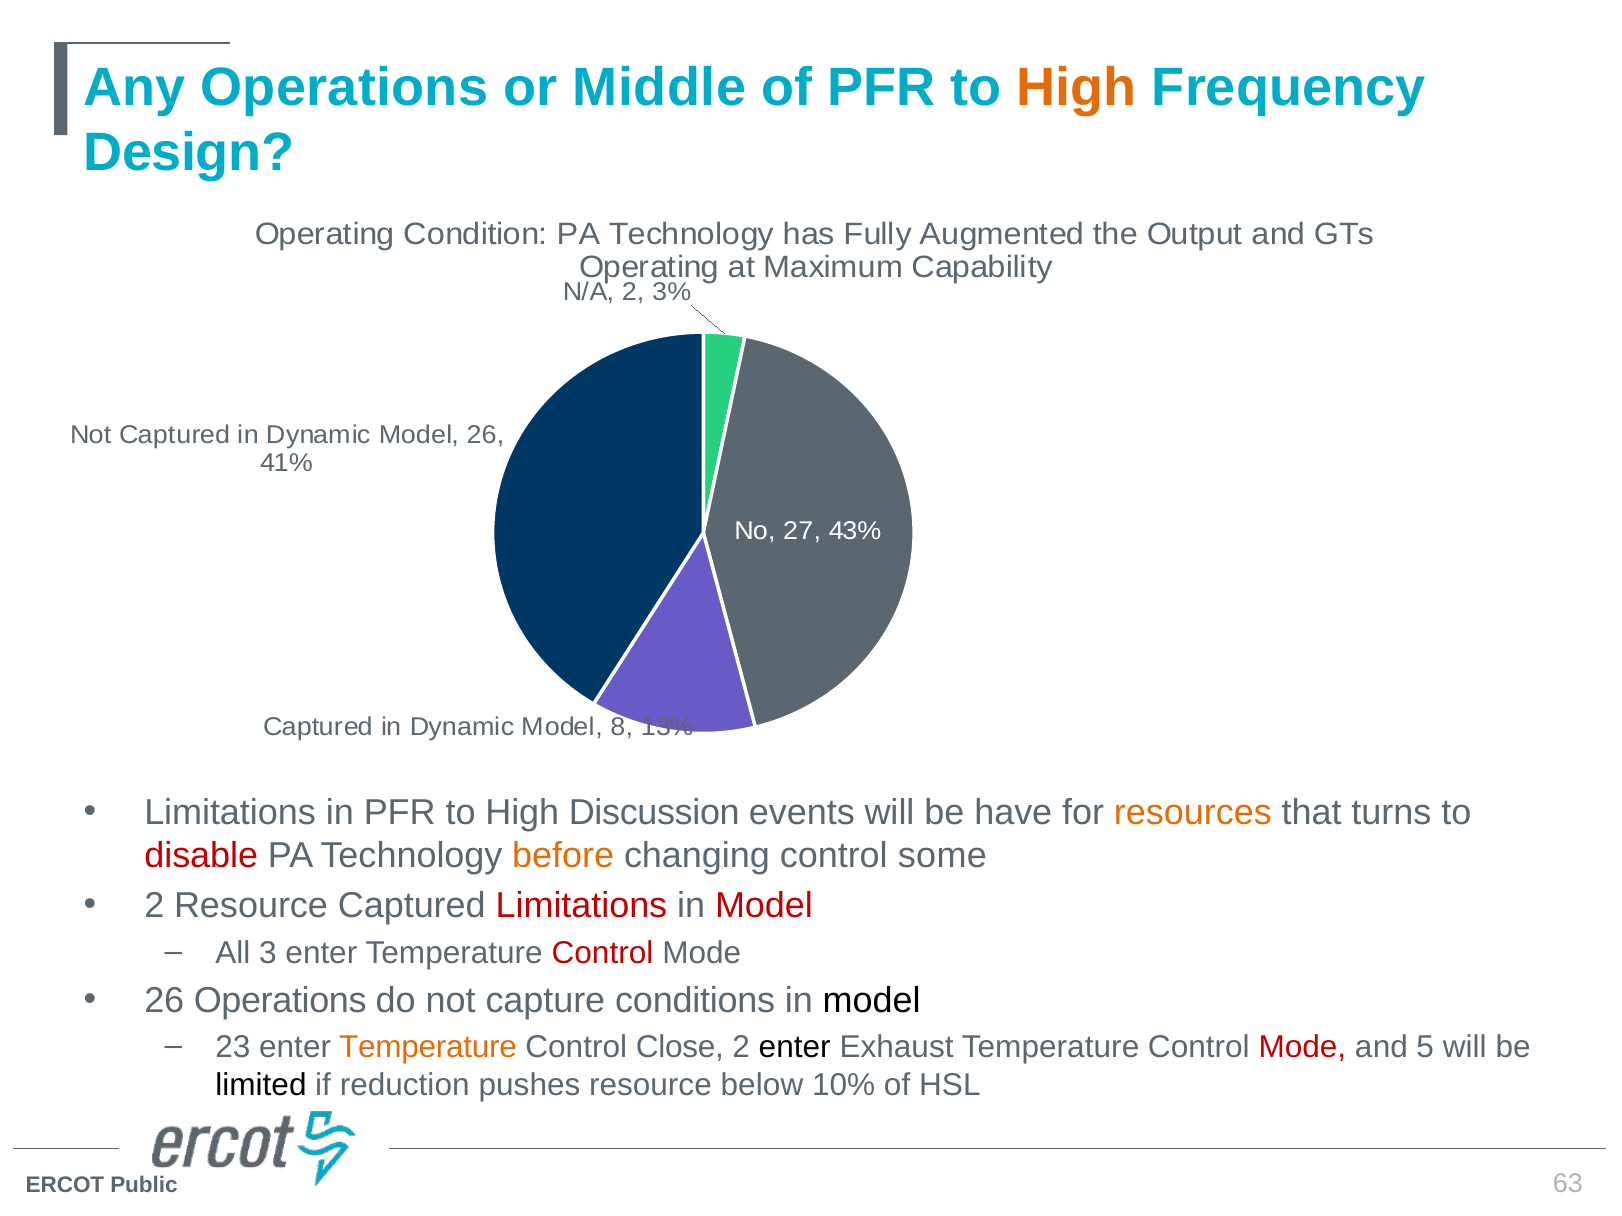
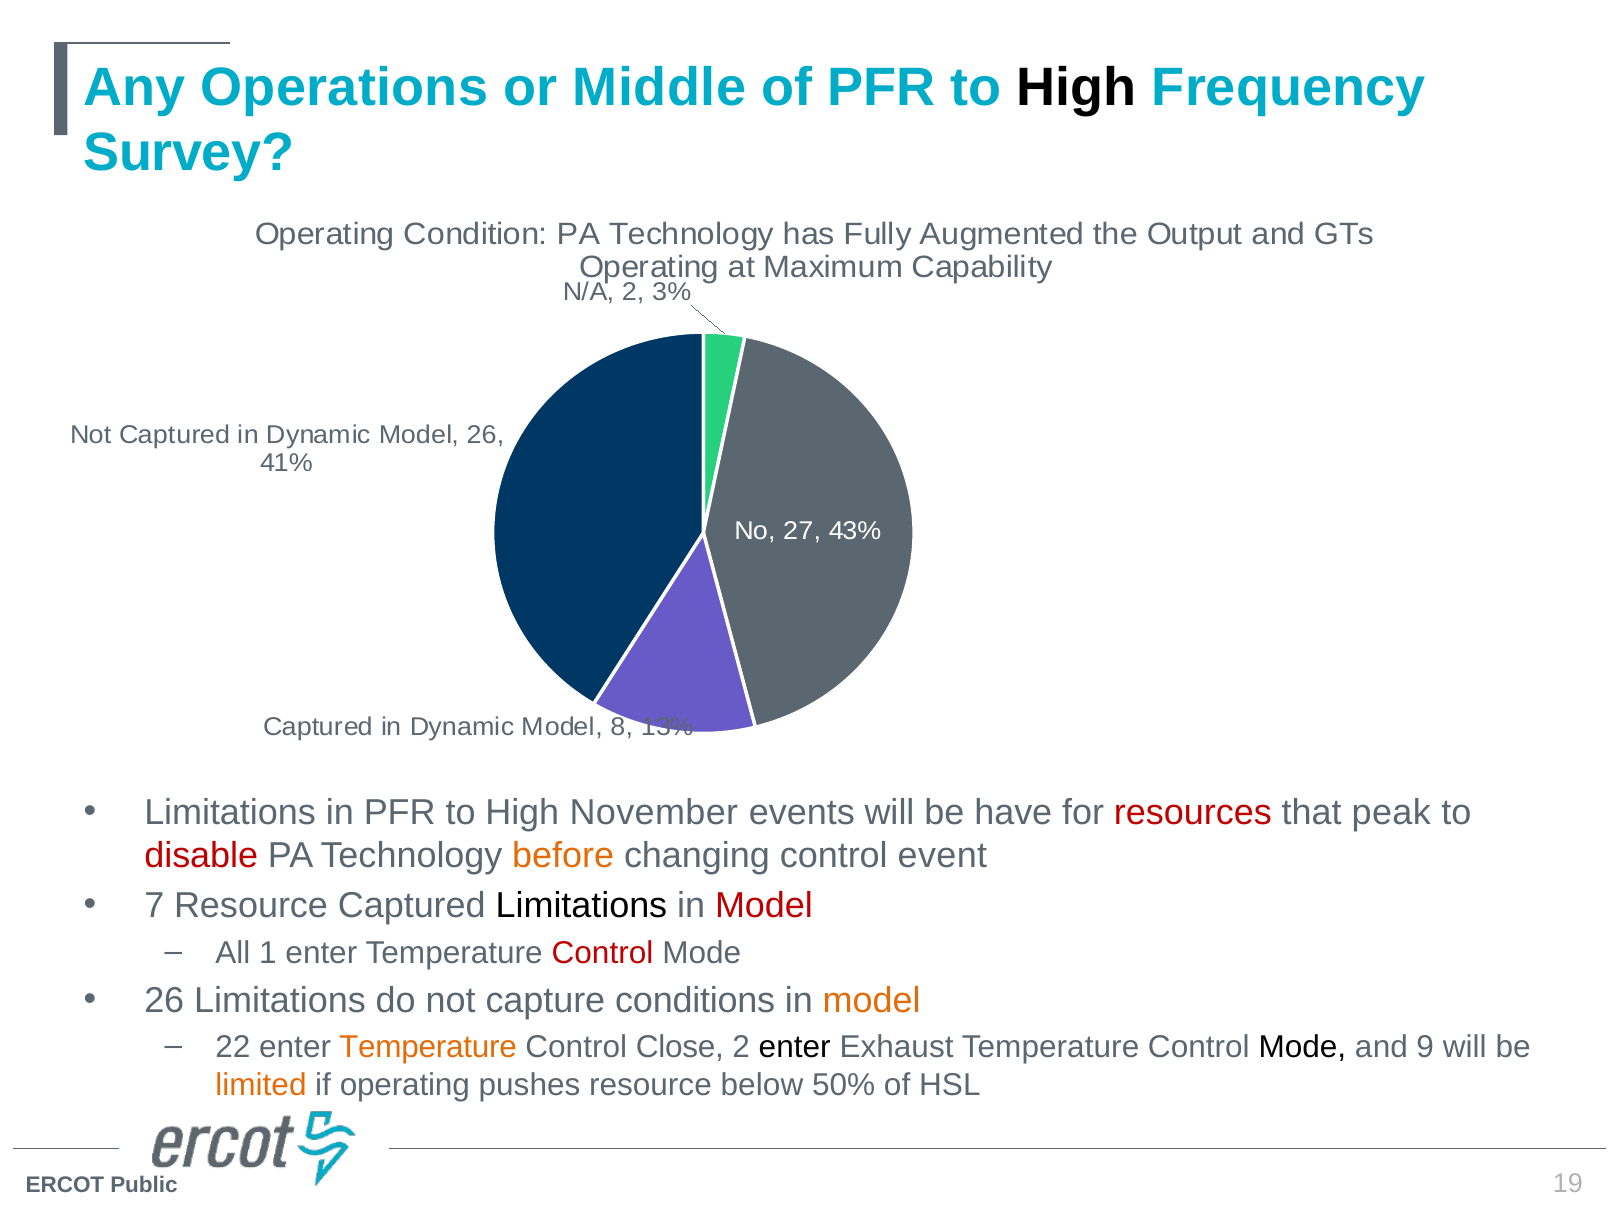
High colour: orange -> black (1077, 87)
Design: Design -> Survey (189, 152)
Discussion: Discussion -> November (654, 813)
resources colour: orange -> red (1193, 813)
turns: turns -> peak (1391, 813)
some: some -> event (942, 856)
2: 2 -> 7 (154, 906)
Limitations colour: red -> black (581, 906)
3: 3 -> 1 (268, 953)
26 Operations: Operations -> Limitations (280, 1001)
model colour: black -> orange (872, 1001)
23: 23 -> 22 (233, 1048)
Mode colour: red -> black (1302, 1048)
5: 5 -> 9 (1425, 1048)
limited colour: black -> orange (261, 1086)
if reduction: reduction -> operating (405, 1086)
10%: 10% -> 50% (844, 1086)
63: 63 -> 19 (1568, 1185)
